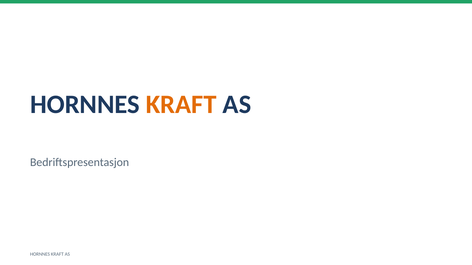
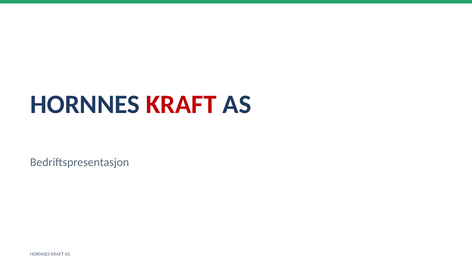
KRAFT colour: orange -> red (181, 105)
